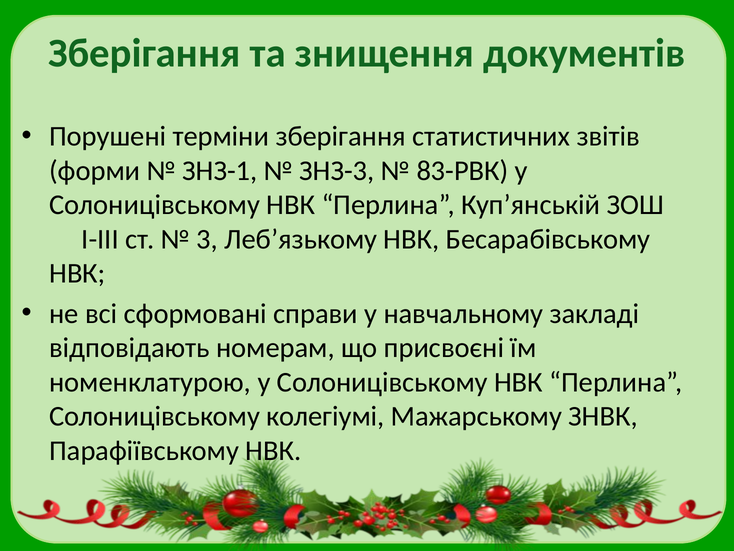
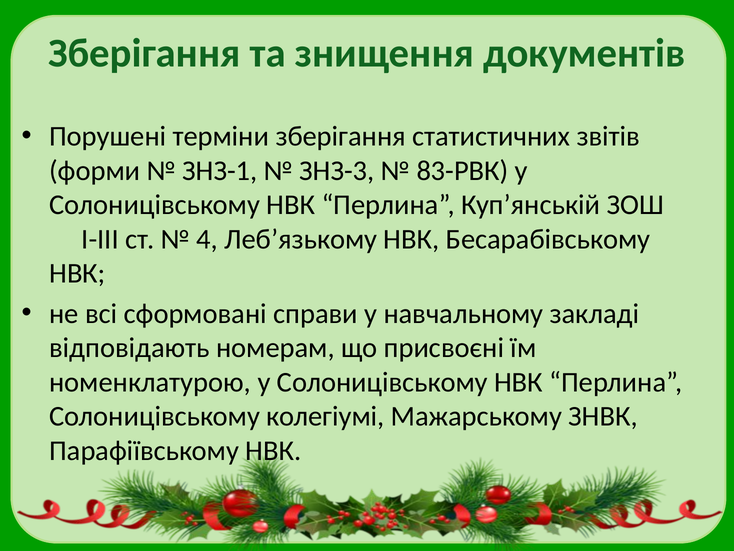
3: 3 -> 4 (207, 239)
